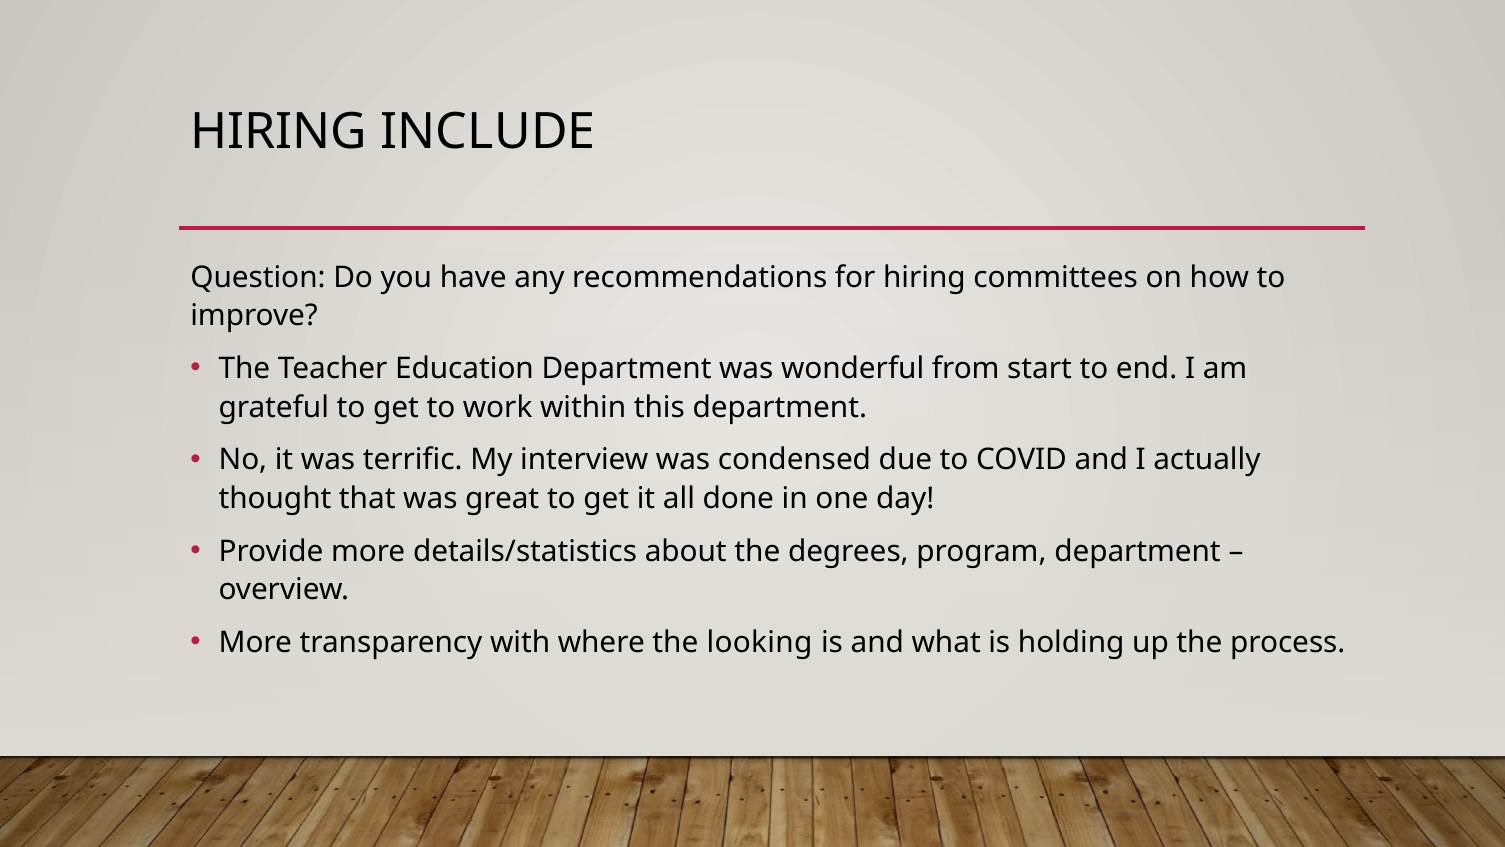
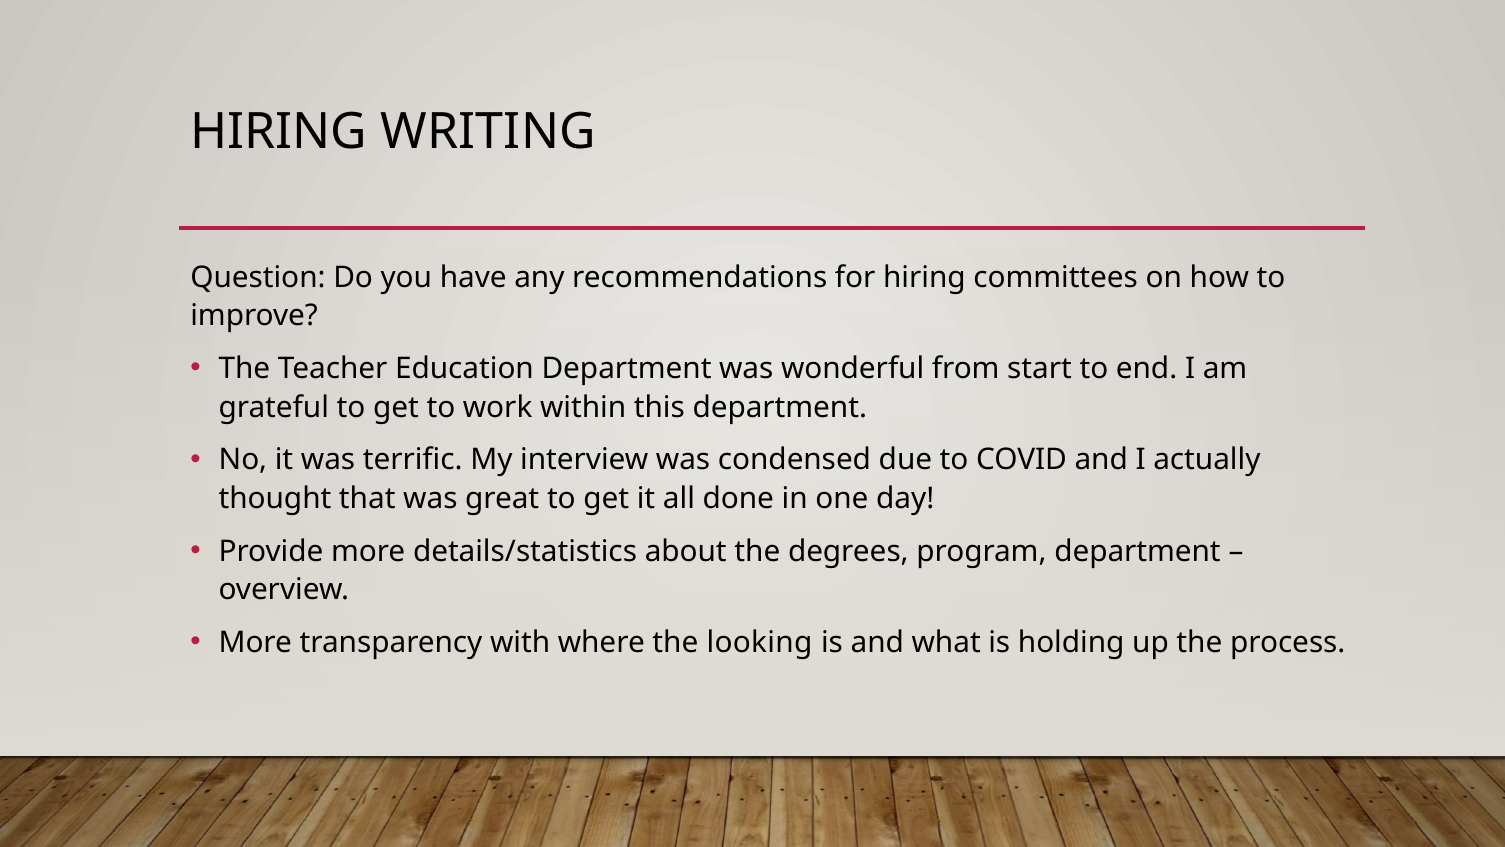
INCLUDE: INCLUDE -> WRITING (488, 132)
